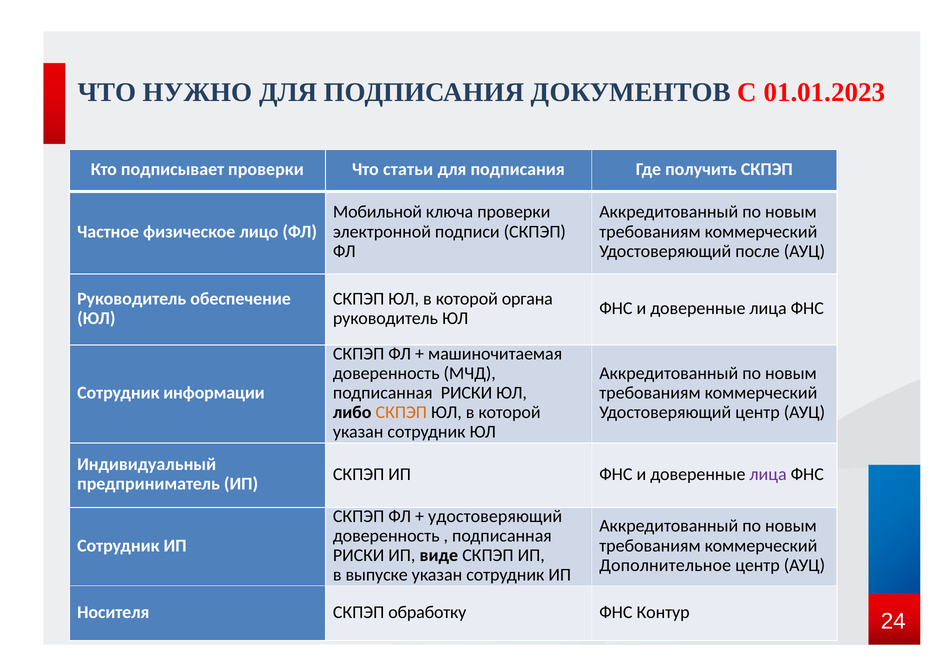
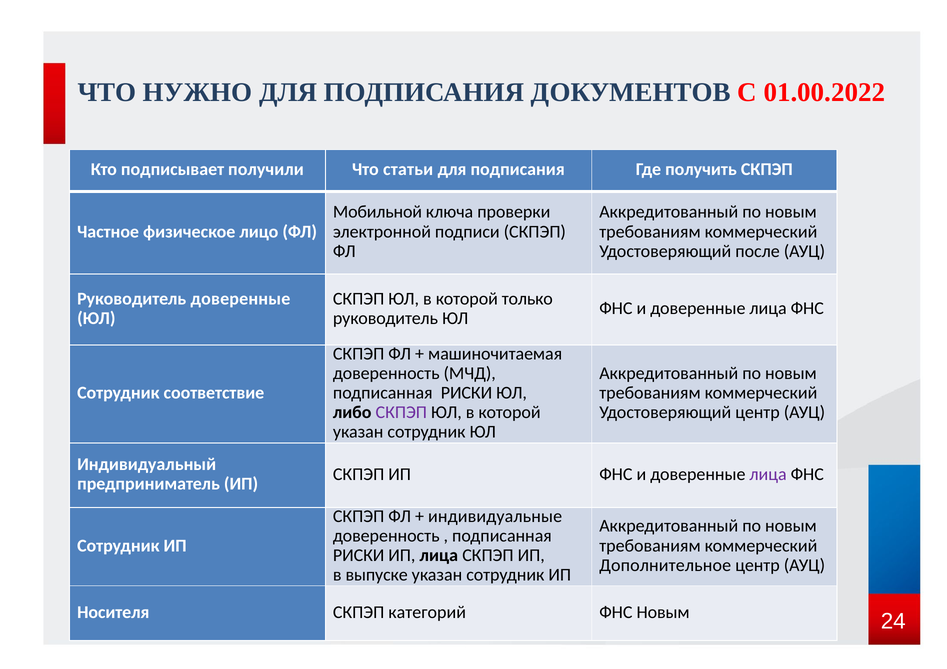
01.01.2023: 01.01.2023 -> 01.00.2022 (824, 93)
подписывает проверки: проверки -> получили (266, 170)
Руководитель обеспечение: обеспечение -> доверенные (240, 299)
органа: органа -> только (527, 299)
информации: информации -> соответствие (214, 393)
СКПЭП colour: orange -> purple (401, 413)
удостоверяющий: удостоверяющий -> индивидуальные (495, 517)
ИП виде: виде -> лица (439, 556)
обработку: обработку -> категорий (427, 613)
ФНС Контур: Контур -> Новым (663, 613)
